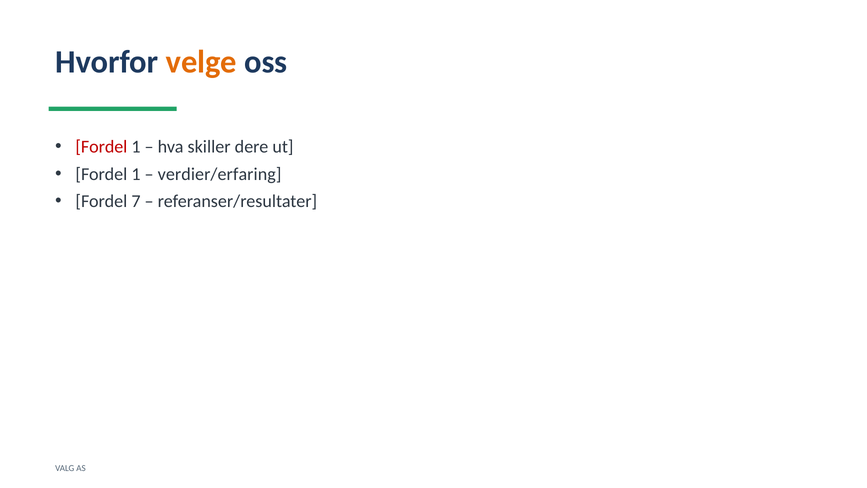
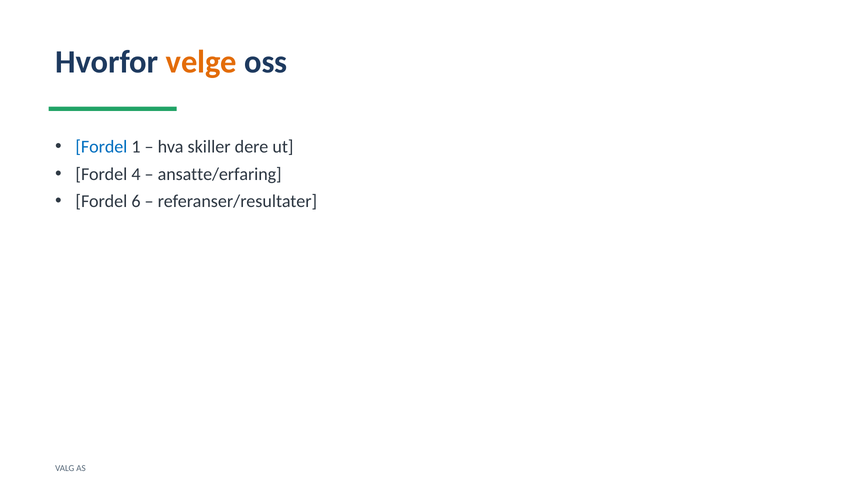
Fordel colour: red -> blue (101, 147)
1: 1 -> 4 (136, 174)
verdier/erfaring: verdier/erfaring -> ansatte/erfaring (220, 174)
7: 7 -> 6 (136, 201)
